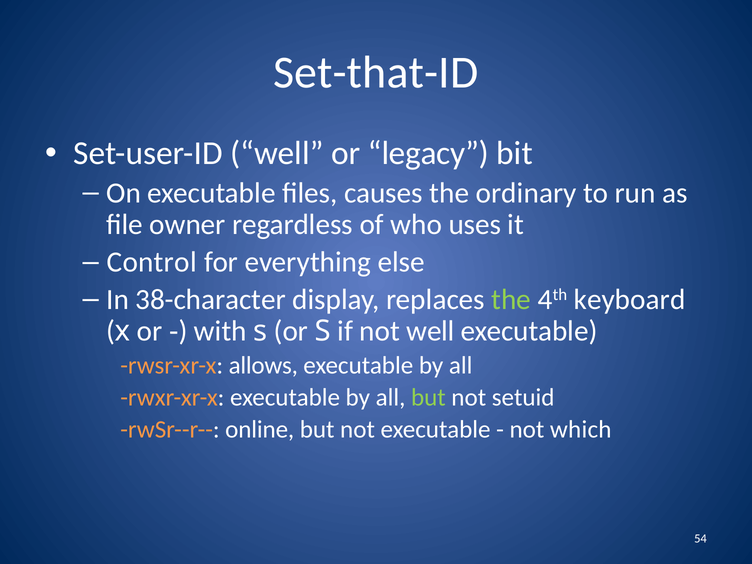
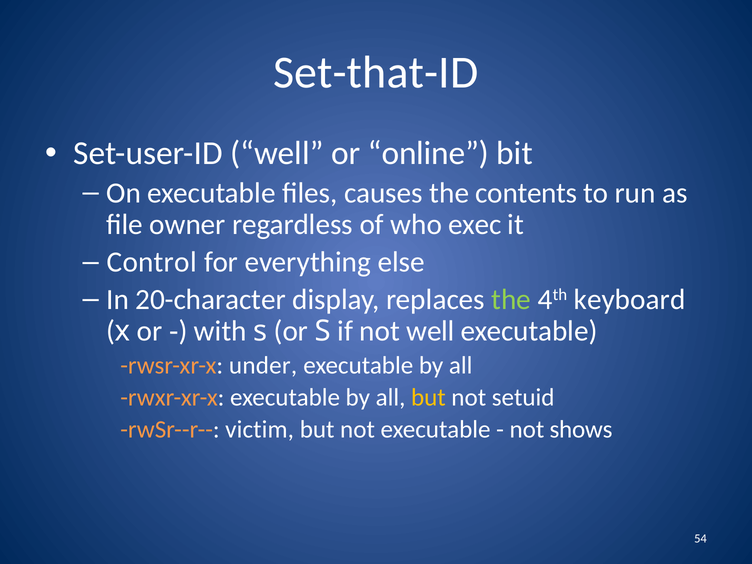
legacy: legacy -> online (428, 153)
ordinary: ordinary -> contents (526, 193)
uses: uses -> exec (475, 225)
38-character: 38-character -> 20-character (211, 299)
allows: allows -> under (263, 365)
but colour: light green -> yellow (428, 397)
online: online -> victim (260, 430)
which: which -> shows (581, 430)
